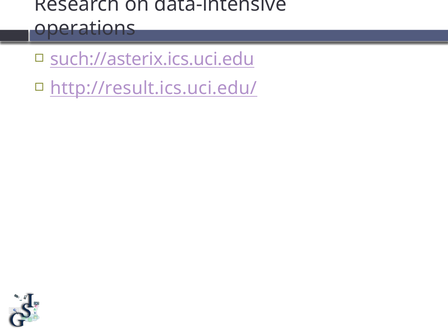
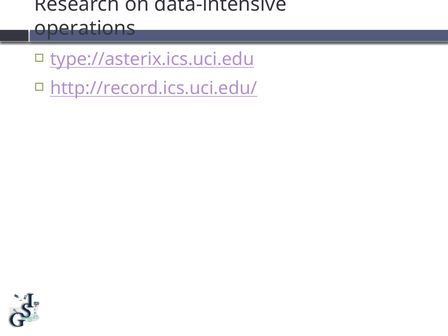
such://asterix.ics.uci.edu: such://asterix.ics.uci.edu -> type://asterix.ics.uci.edu (152, 59)
http://result.ics.uci.edu/: http://result.ics.uci.edu/ -> http://record.ics.uci.edu/ (154, 88)
